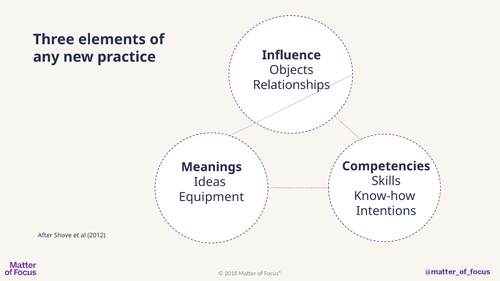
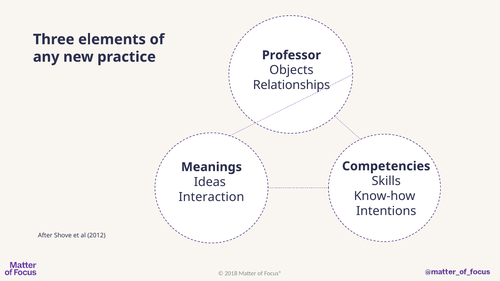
Influence: Influence -> Professor (291, 55)
Equipment: Equipment -> Interaction (211, 197)
